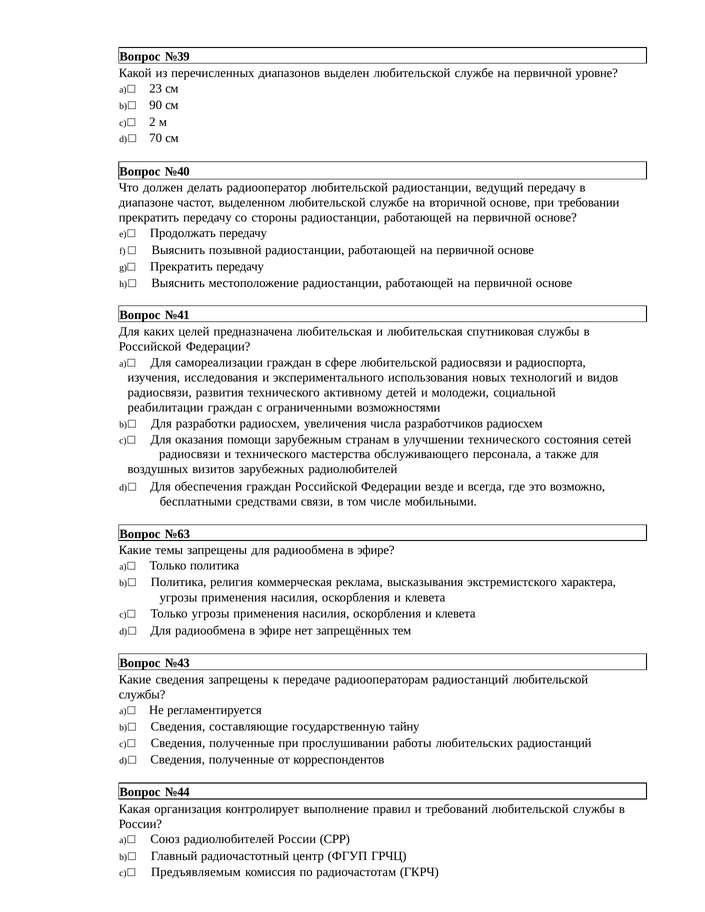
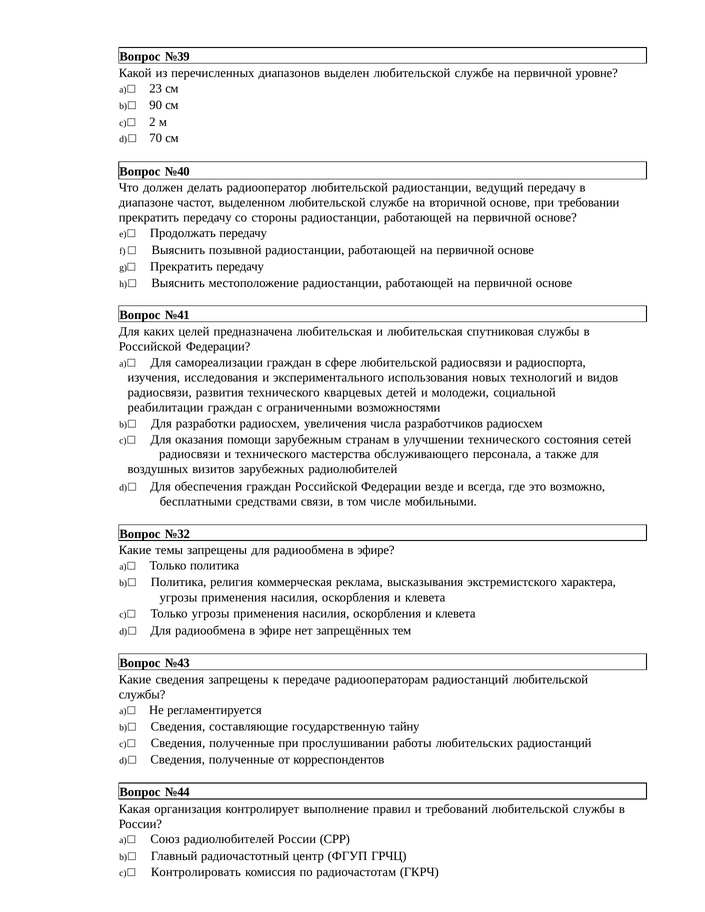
активному: активному -> кварцевых (353, 393)
№63: №63 -> №32 (177, 534)
Предъявляемым: Предъявляемым -> Контролировать (196, 873)
